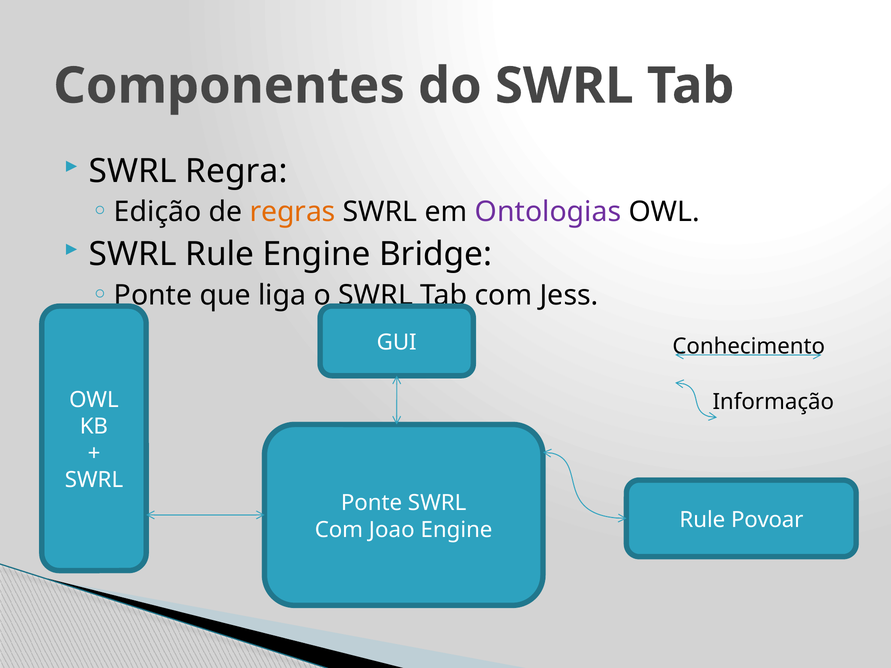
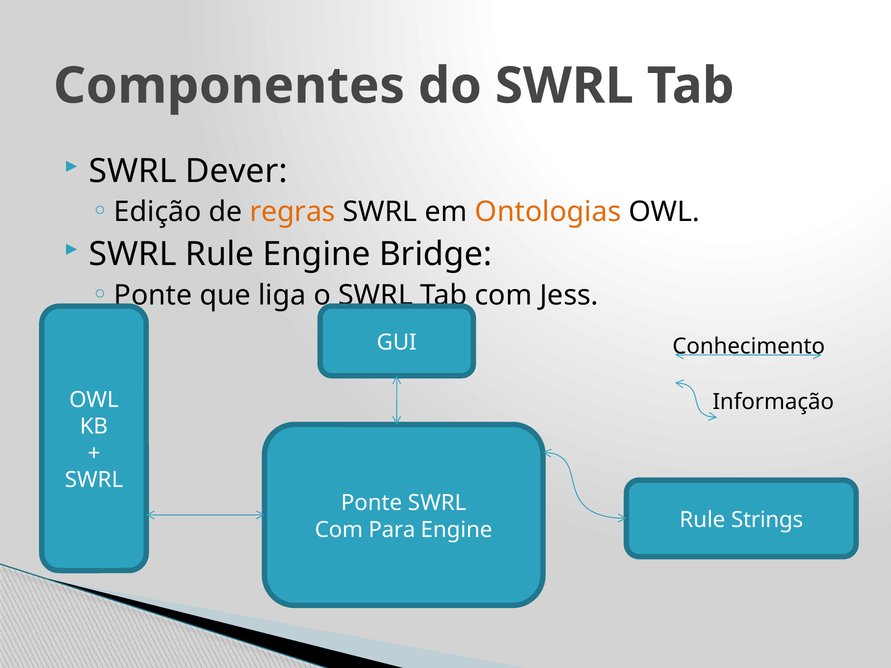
Regra: Regra -> Dever (237, 171)
Ontologias colour: purple -> orange (548, 212)
Povoar: Povoar -> Strings (767, 520)
Joao: Joao -> Para (392, 530)
